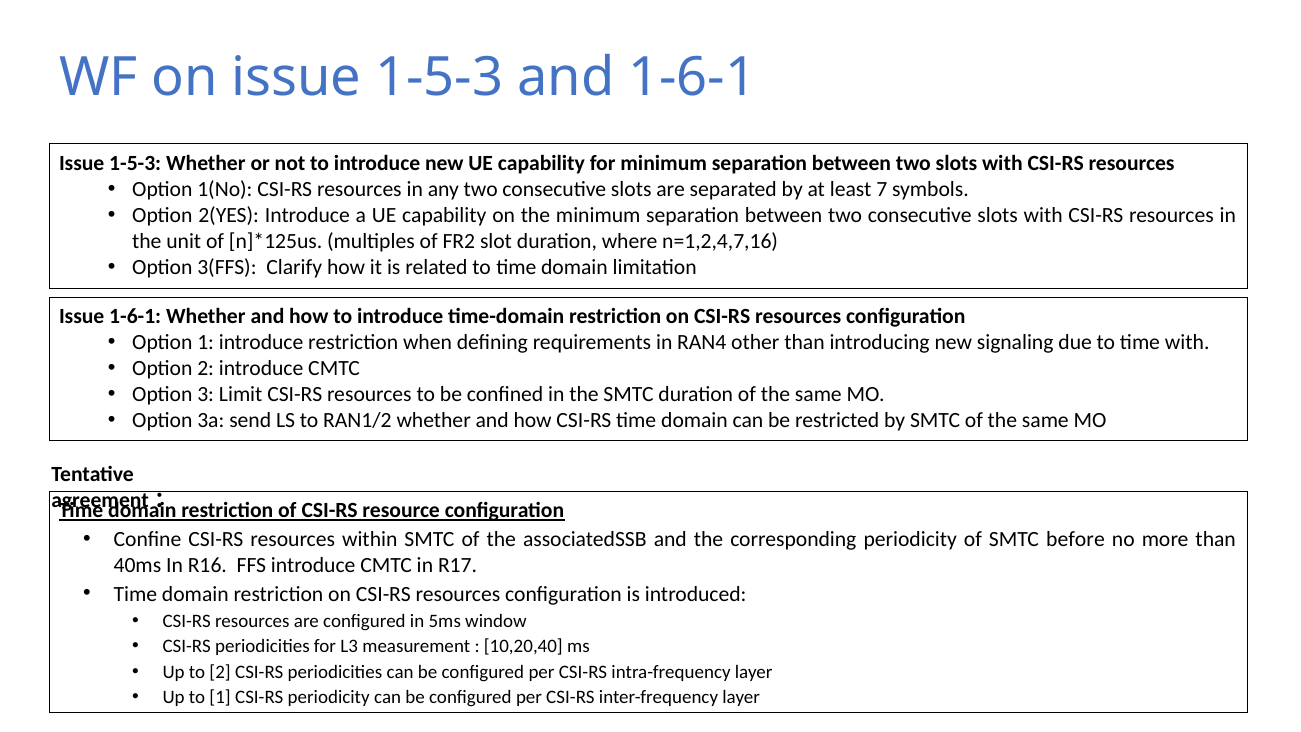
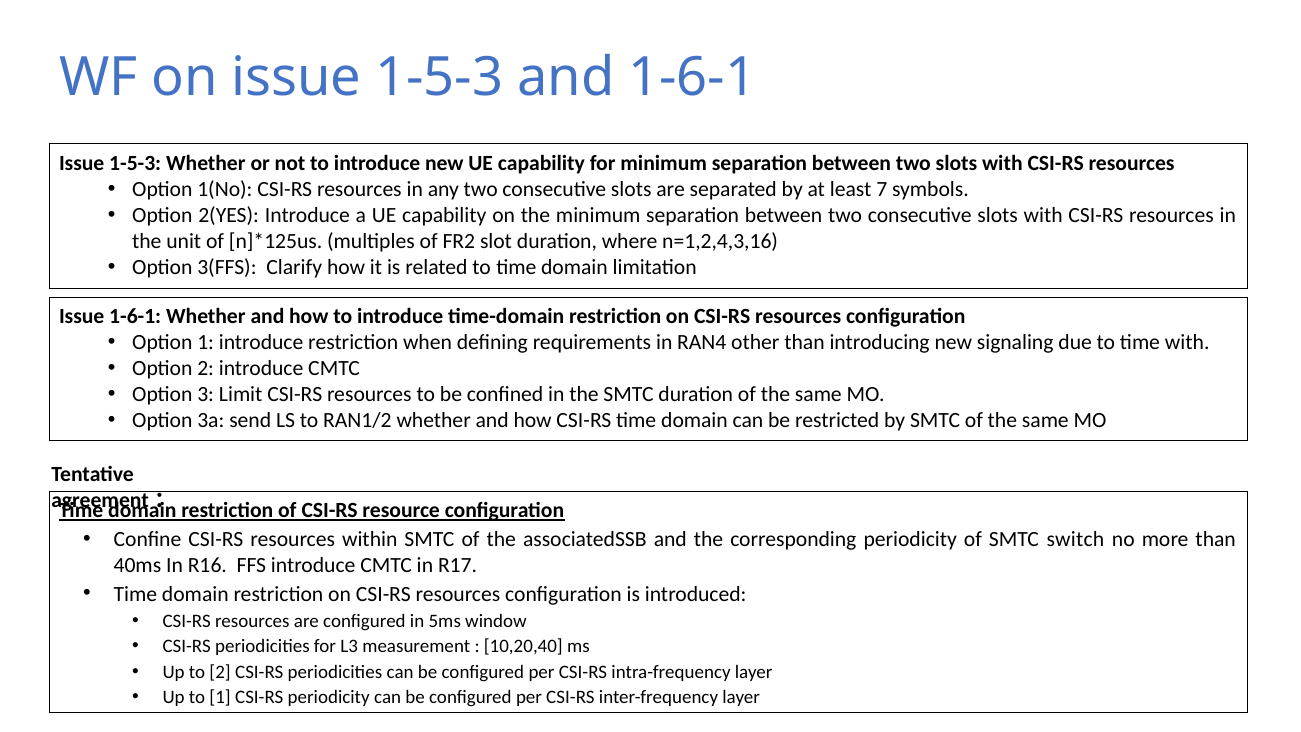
n=1,2,4,7,16: n=1,2,4,7,16 -> n=1,2,4,3,16 (720, 241)
before: before -> switch (1075, 539)
